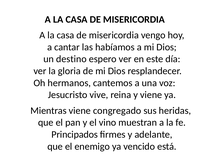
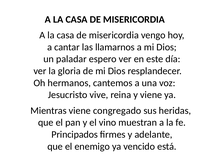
habíamos: habíamos -> llamarnos (115, 47)
destino: destino -> paladar (71, 59)
